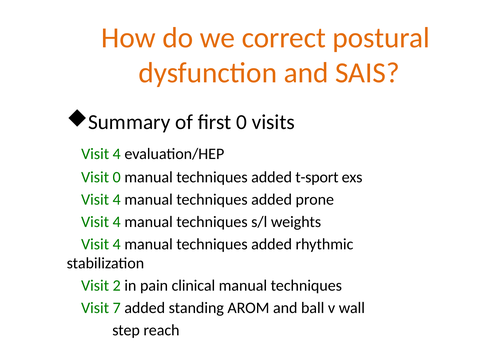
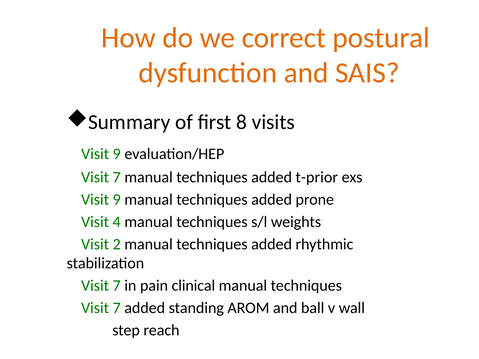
first 0: 0 -> 8 (241, 122)
4: 4 -> 9 (117, 154)
0: 0 -> 7 (117, 177)
t-sport: t-sport -> t-prior (317, 177)
4: 4 -> 9 (117, 200)
4: 4 -> 2 (117, 244)
2: 2 -> 7 (117, 286)
